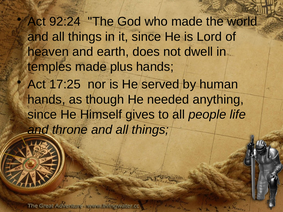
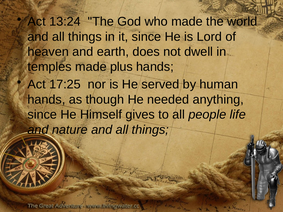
92:24: 92:24 -> 13:24 (65, 22)
throne: throne -> nature (70, 130)
